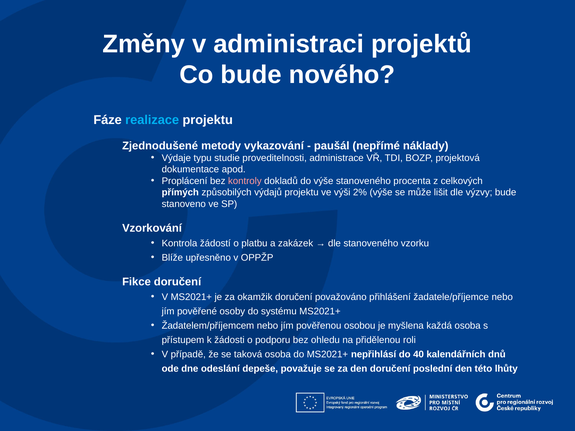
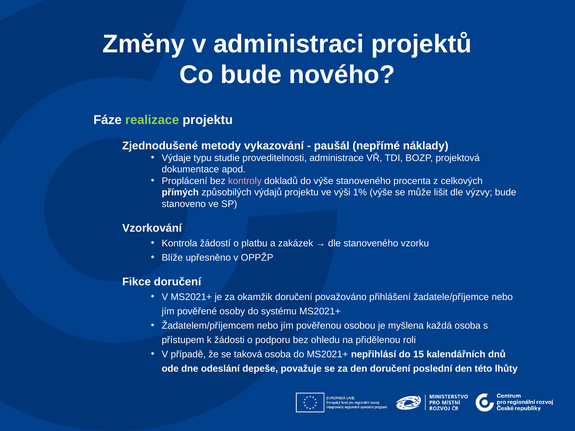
realizace colour: light blue -> light green (152, 120)
2%: 2% -> 1% (360, 193)
40: 40 -> 15 (419, 355)
